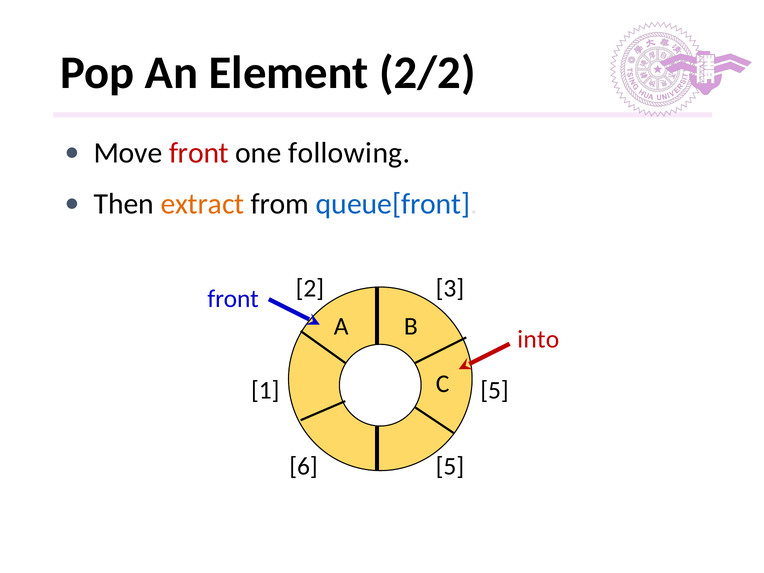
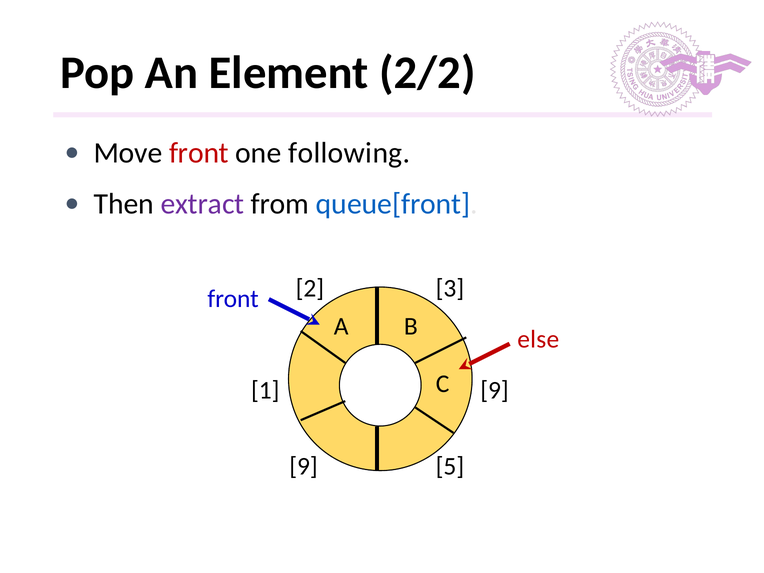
extract colour: orange -> purple (202, 204)
into: into -> else (538, 339)
5: 5 -> 9 (495, 390)
6: 6 -> 9 (304, 467)
